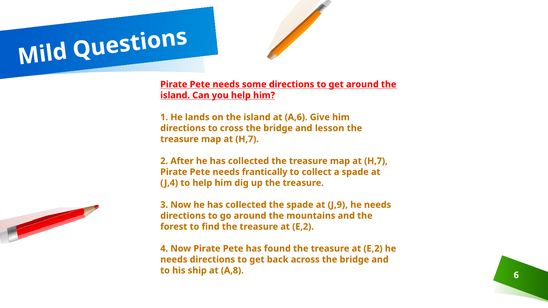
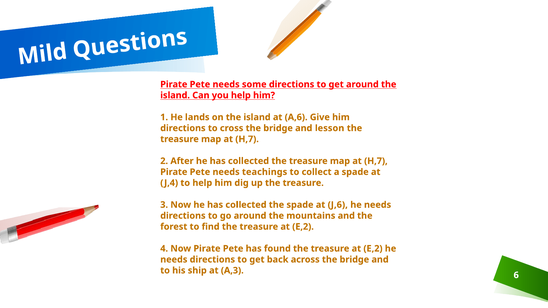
frantically: frantically -> teachings (265, 172)
J,9: J,9 -> J,6 (338, 205)
A,8: A,8 -> A,3 (232, 271)
